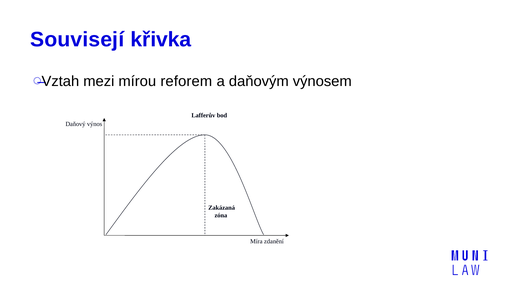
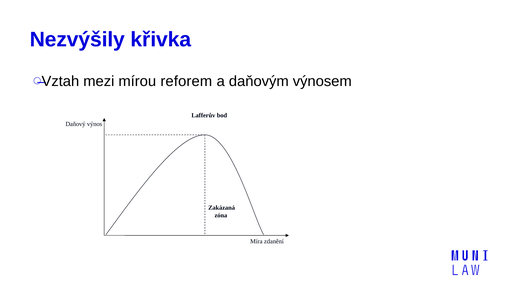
Souvisejí: Souvisejí -> Nezvýšily (77, 40)
